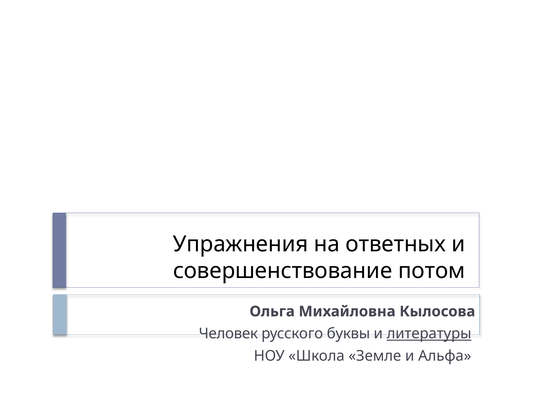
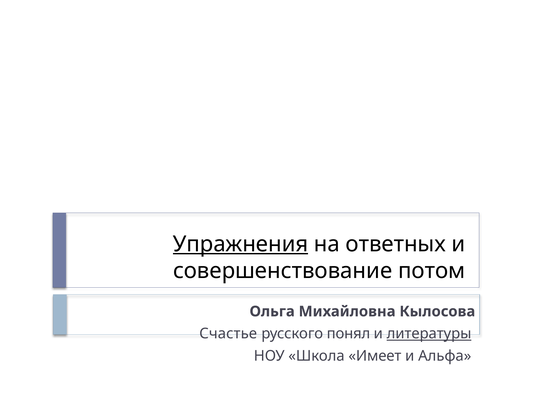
Упражнения underline: none -> present (241, 244)
Человек: Человек -> Счастье (228, 334)
буквы: буквы -> понял (348, 334)
Земле: Земле -> Имеет (375, 356)
